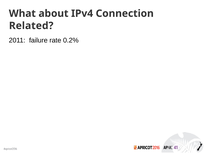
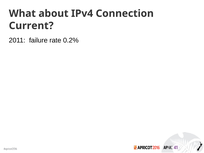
Related: Related -> Current (31, 26)
